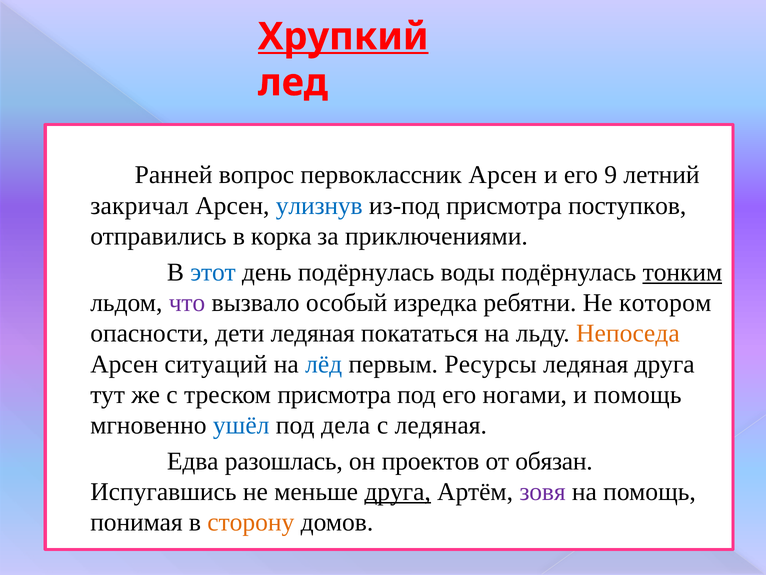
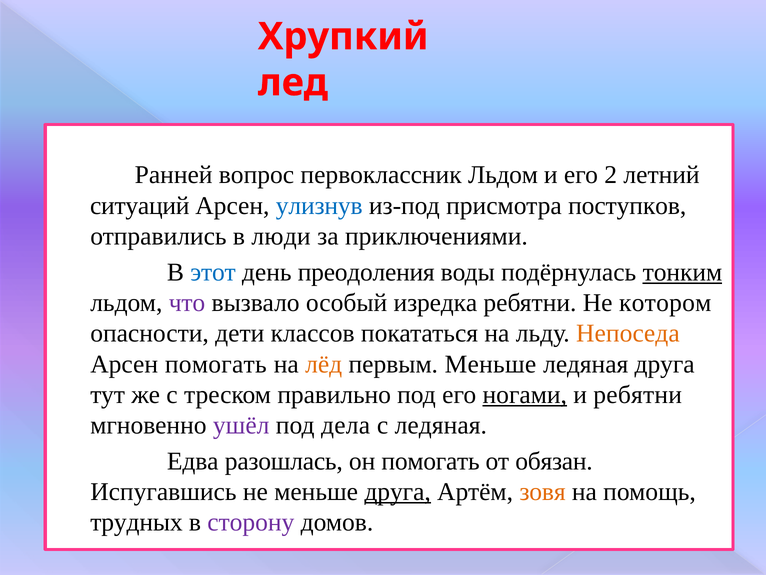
Хрупкий underline: present -> none (343, 37)
первоклассник Арсен: Арсен -> Льдом (503, 175)
9: 9 -> 2 (611, 175)
закричал: закричал -> ситуаций (140, 206)
корка: корка -> люди (281, 236)
день подёрнулась: подёрнулась -> преодоления (366, 272)
дети ледяная: ледяная -> классов (313, 333)
Арсен ситуаций: ситуаций -> помогать (216, 364)
лёд colour: blue -> orange (324, 364)
первым Ресурсы: Ресурсы -> Меньше (490, 364)
треском присмотра: присмотра -> правильно (334, 394)
ногами underline: none -> present (525, 394)
и помощь: помощь -> ребятни (638, 394)
ушёл colour: blue -> purple (241, 425)
он проектов: проектов -> помогать (431, 461)
зовя colour: purple -> orange (543, 491)
понимая: понимая -> трудных (136, 522)
сторону colour: orange -> purple (251, 522)
